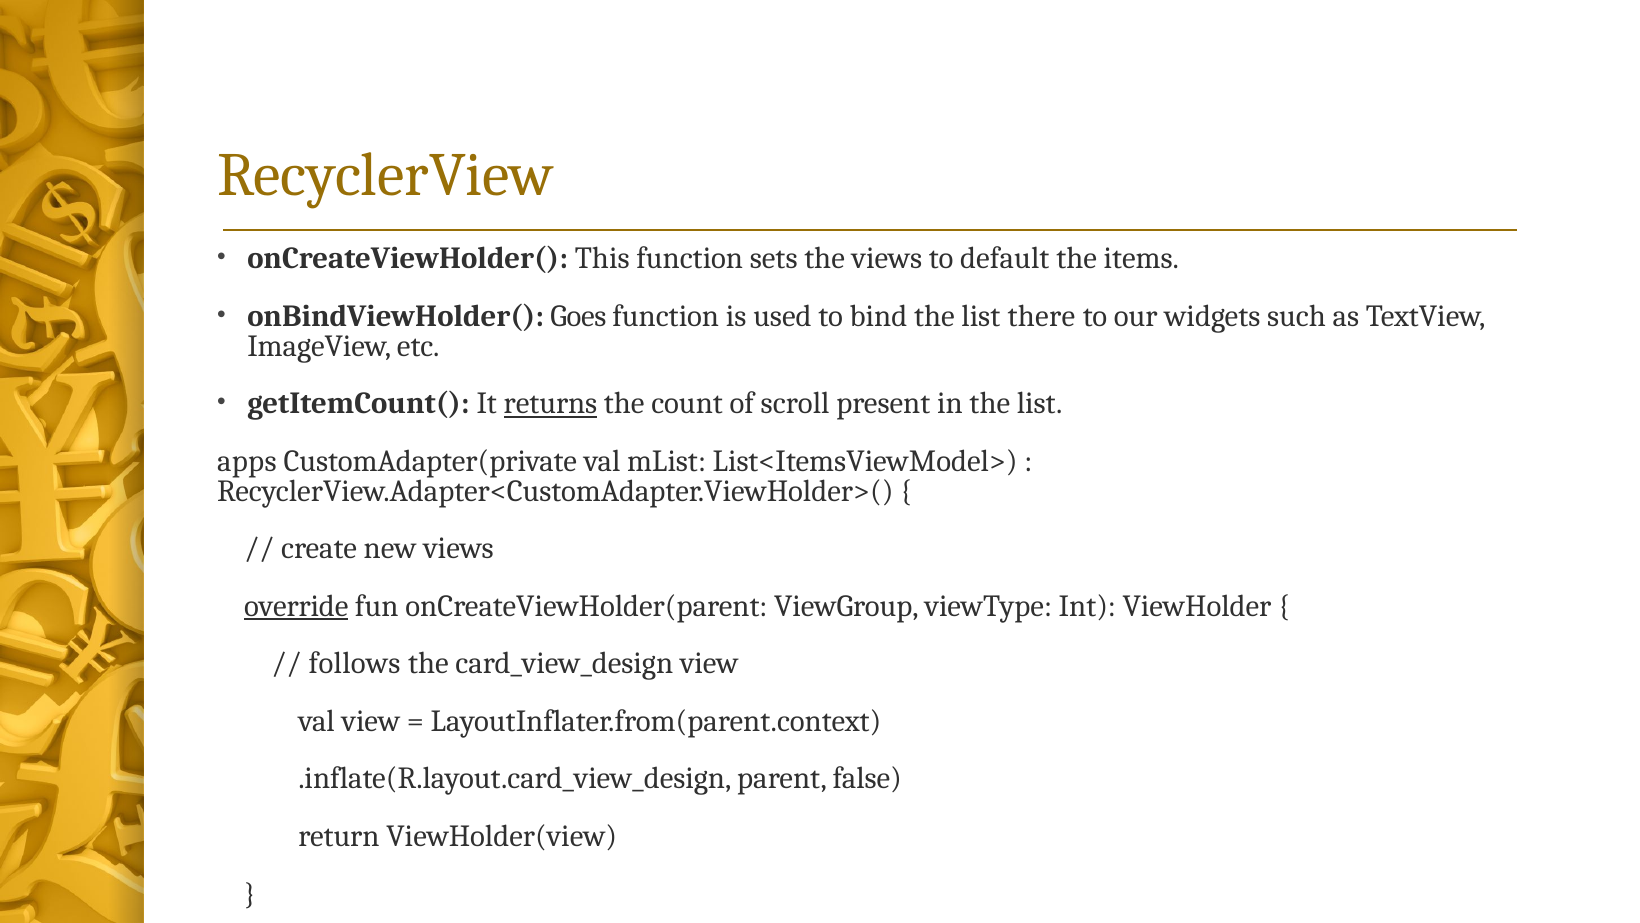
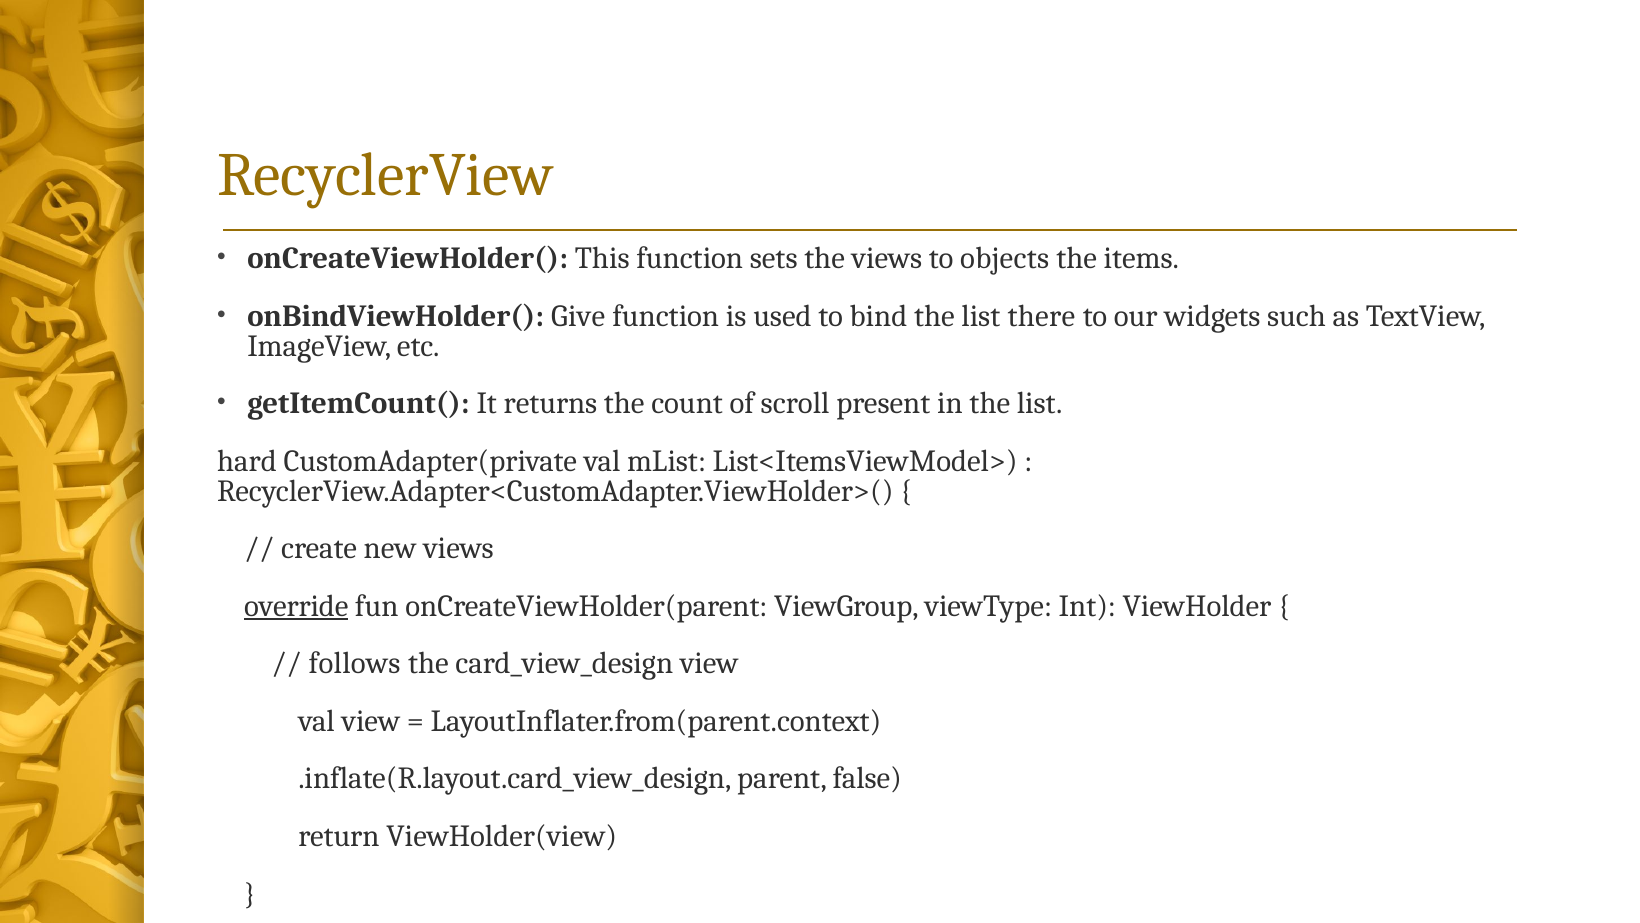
default: default -> objects (1005, 258)
Goes: Goes -> Give (578, 316)
returns underline: present -> none (551, 403)
apps: apps -> hard (247, 461)
